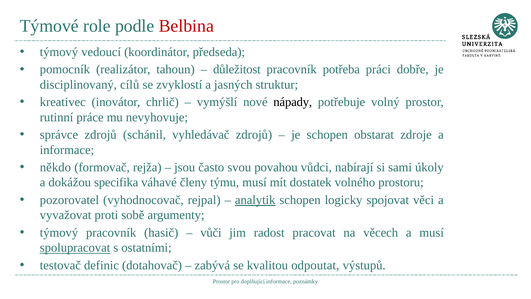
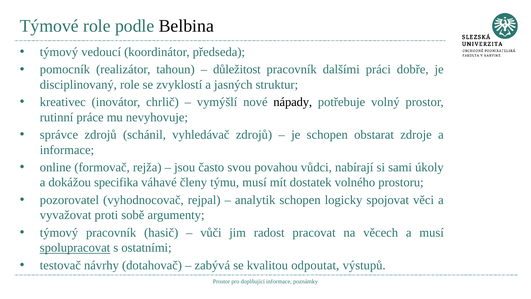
Belbina colour: red -> black (186, 26)
potřeba: potřeba -> dalšími (341, 69)
disciplinovaný cílů: cílů -> role (130, 85)
někdo: někdo -> online (55, 167)
analytik underline: present -> none (255, 200)
definic: definic -> návrhy (101, 265)
